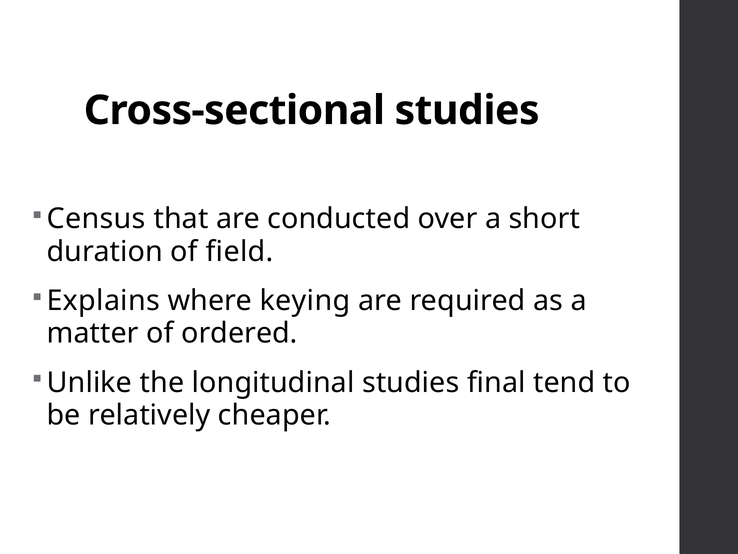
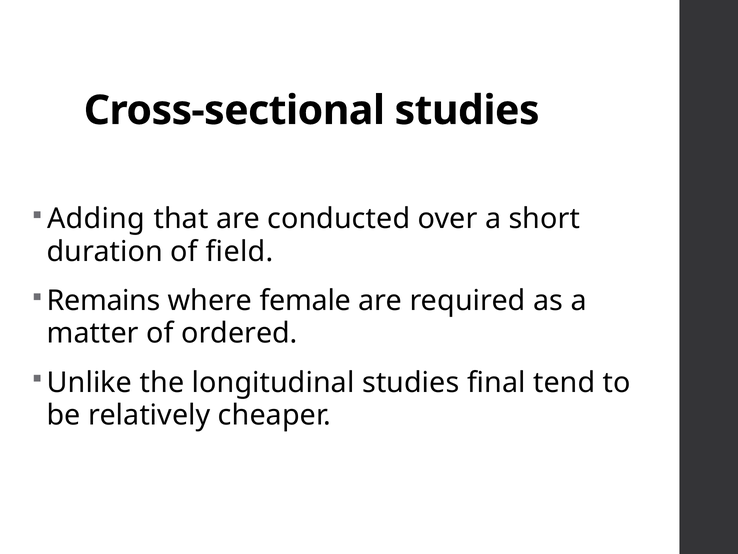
Census: Census -> Adding (96, 219)
Explains: Explains -> Remains (104, 300)
keying: keying -> female (305, 300)
